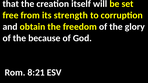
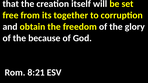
strength: strength -> together (71, 15)
